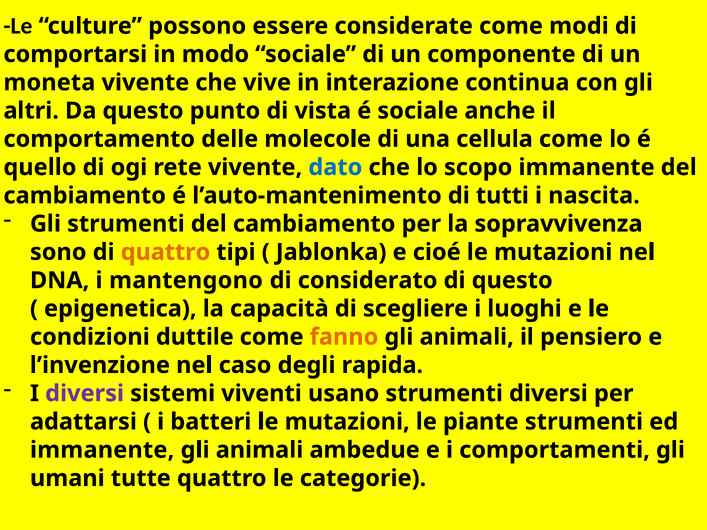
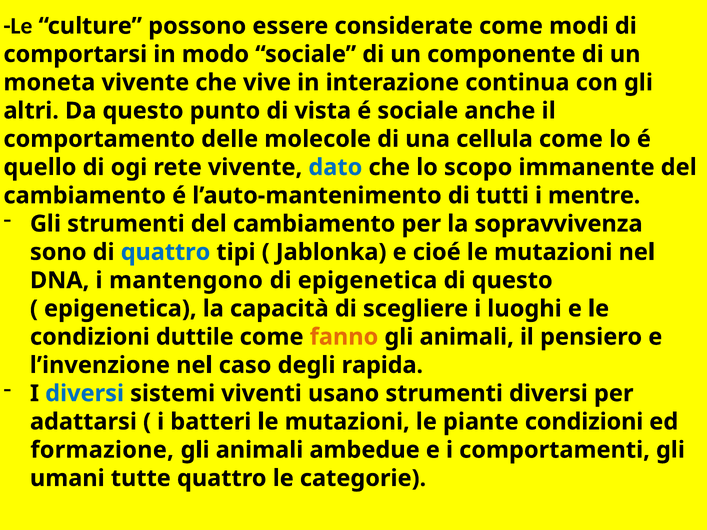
nascita: nascita -> mentre (594, 196)
quattro colour: orange -> blue (166, 252)
di considerato: considerato -> epigenetica (368, 281)
diversi colour: purple -> blue (85, 394)
piante strumenti: strumenti -> condizioni (584, 422)
immanente: immanente -> formazione (102, 450)
